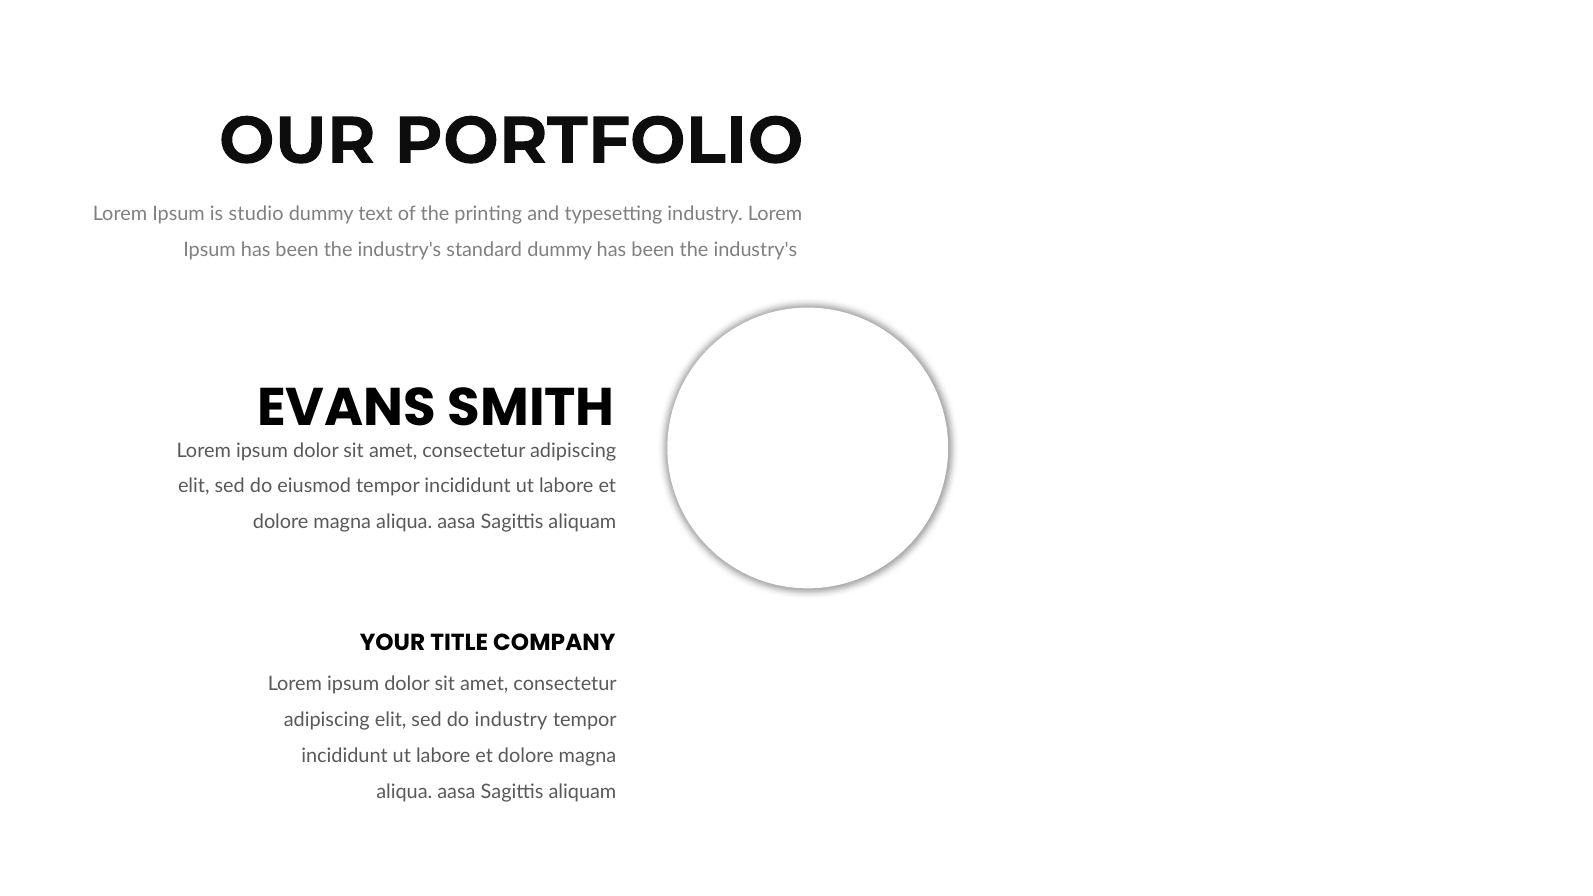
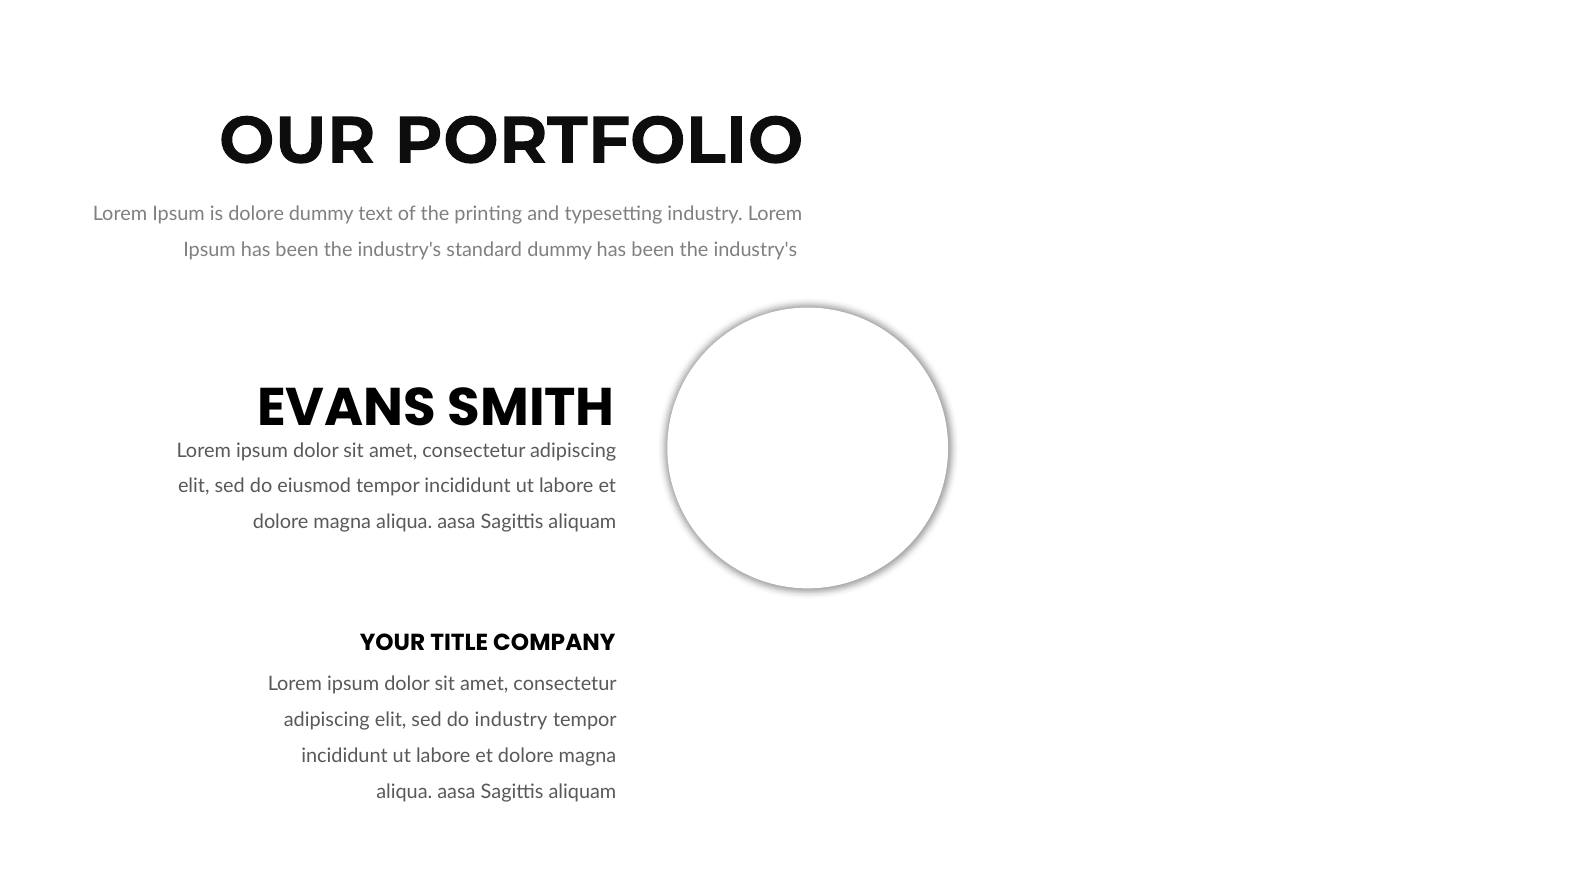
is studio: studio -> dolore (256, 214)
